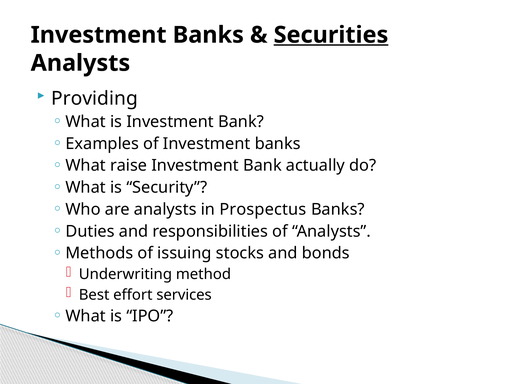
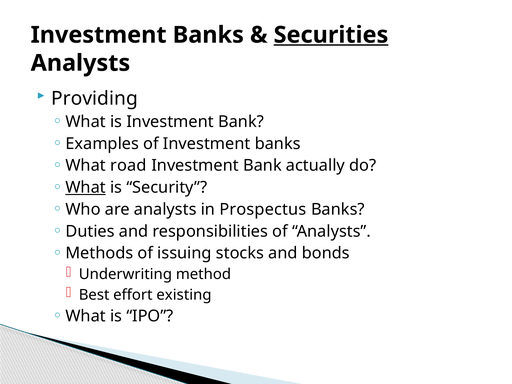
raise: raise -> road (129, 166)
What underline: none -> present (86, 188)
services: services -> existing (184, 295)
